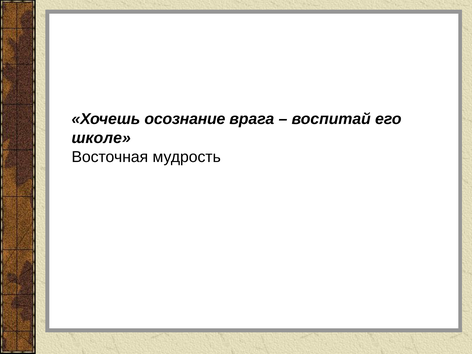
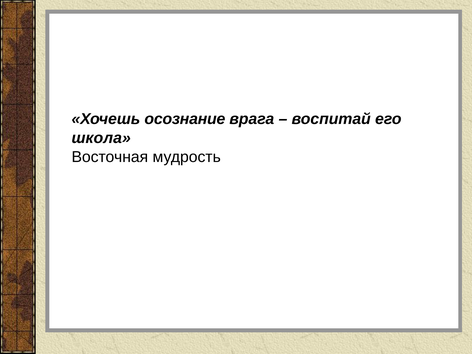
школе: школе -> школа (101, 138)
